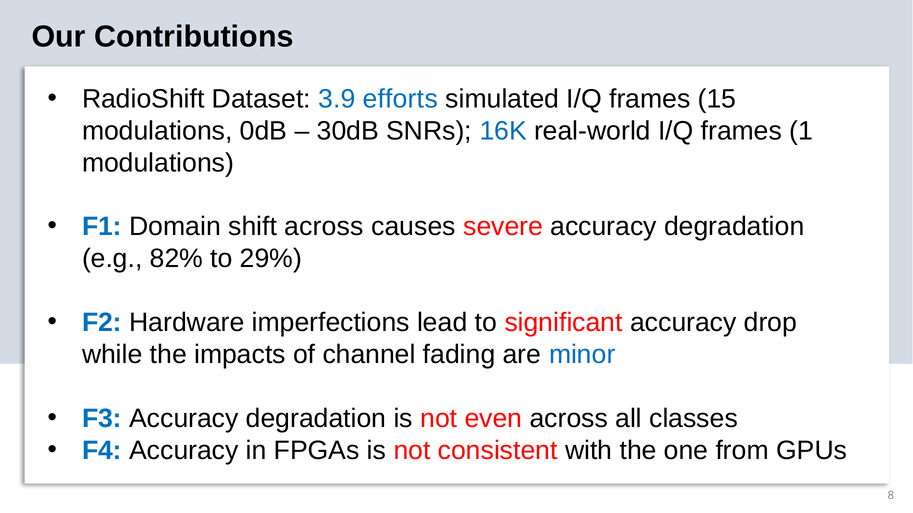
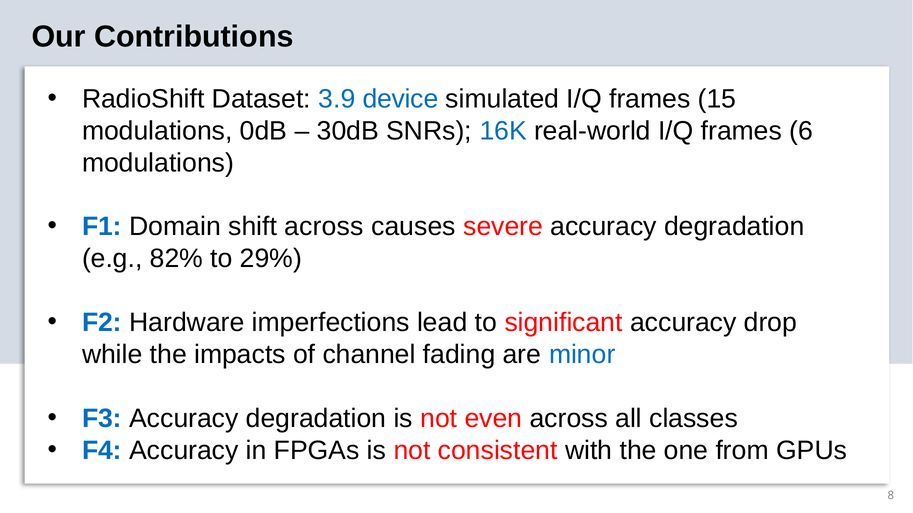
efforts: efforts -> device (400, 99)
1: 1 -> 6 (801, 131)
